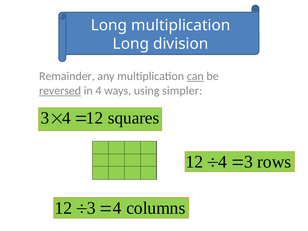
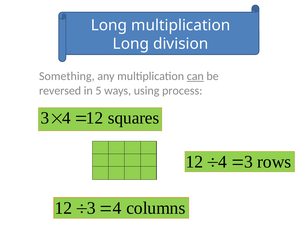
Remainder: Remainder -> Something (67, 76)
reversed underline: present -> none (60, 91)
in 4: 4 -> 5 (98, 91)
simpler: simpler -> process (182, 91)
